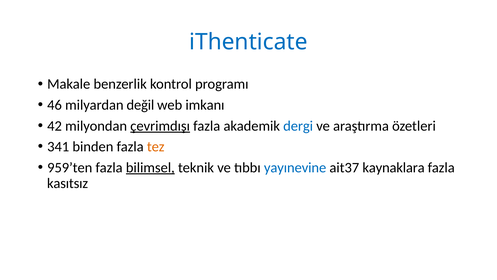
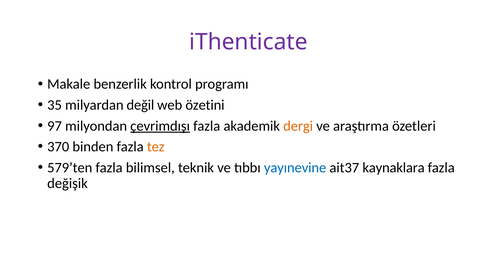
iThenticate colour: blue -> purple (248, 42)
46: 46 -> 35 (55, 105)
imkanı: imkanı -> özetini (205, 105)
42: 42 -> 97 (55, 126)
dergi colour: blue -> orange (298, 126)
341: 341 -> 370 (58, 147)
959’ten: 959’ten -> 579’ten (70, 167)
bilimsel underline: present -> none (150, 167)
kasıtsız: kasıtsız -> değişik (68, 183)
